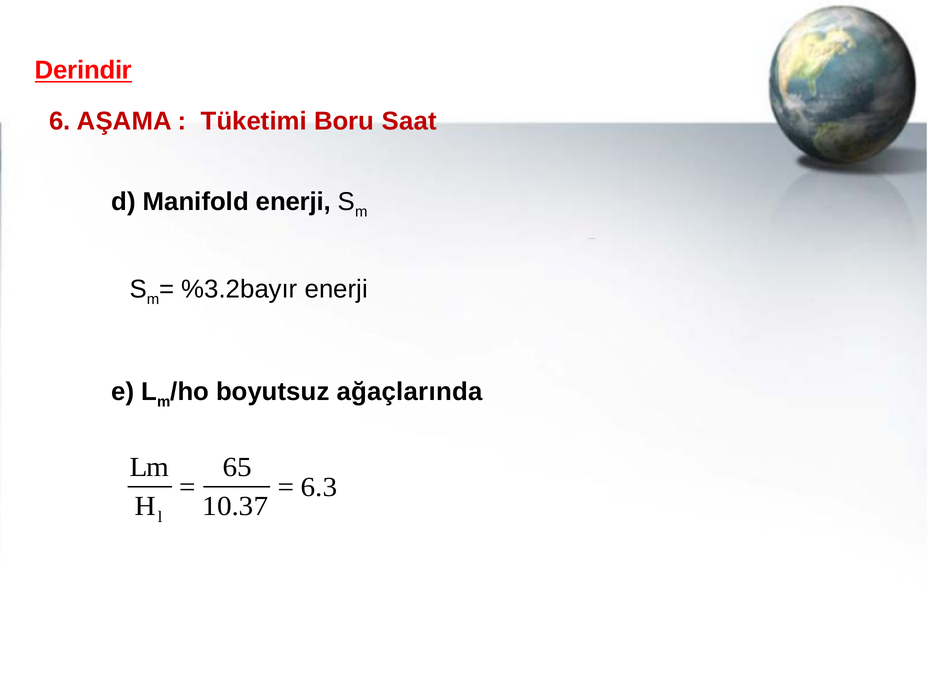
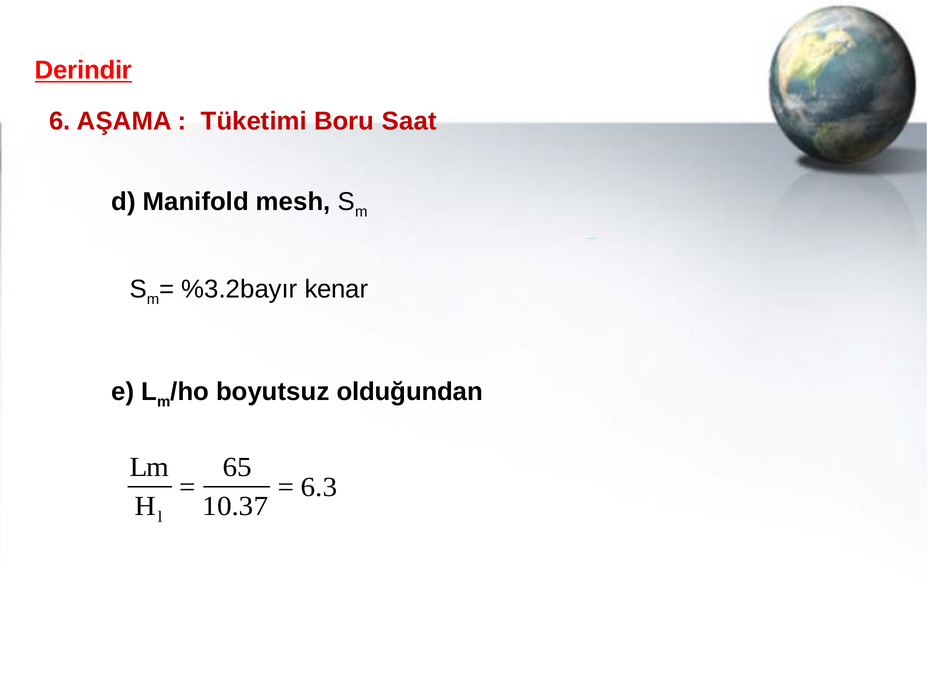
Manifold enerji: enerji -> mesh (293, 202)
%3.2bayır enerji: enerji -> kenar (336, 289)
ağaçlarında: ağaçlarında -> olduğundan (410, 392)
